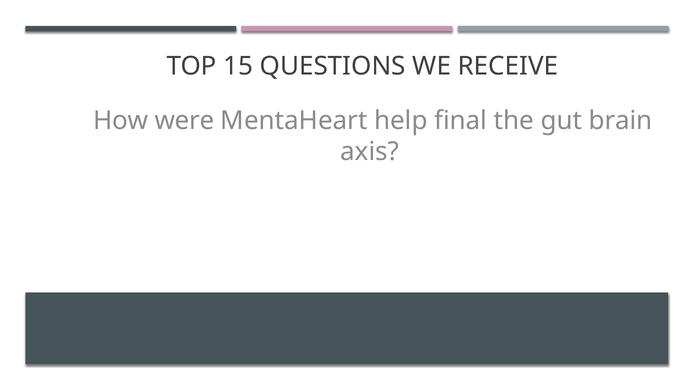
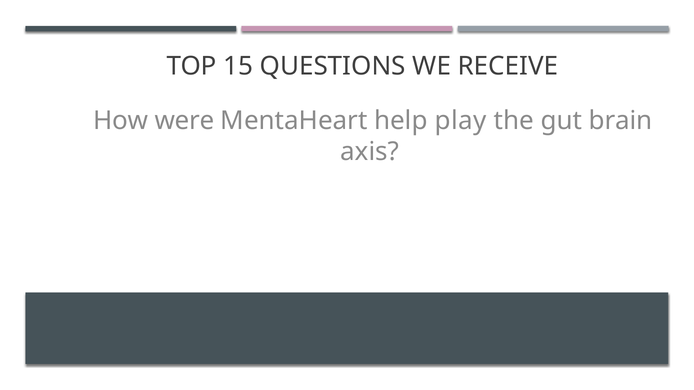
final: final -> play (461, 121)
